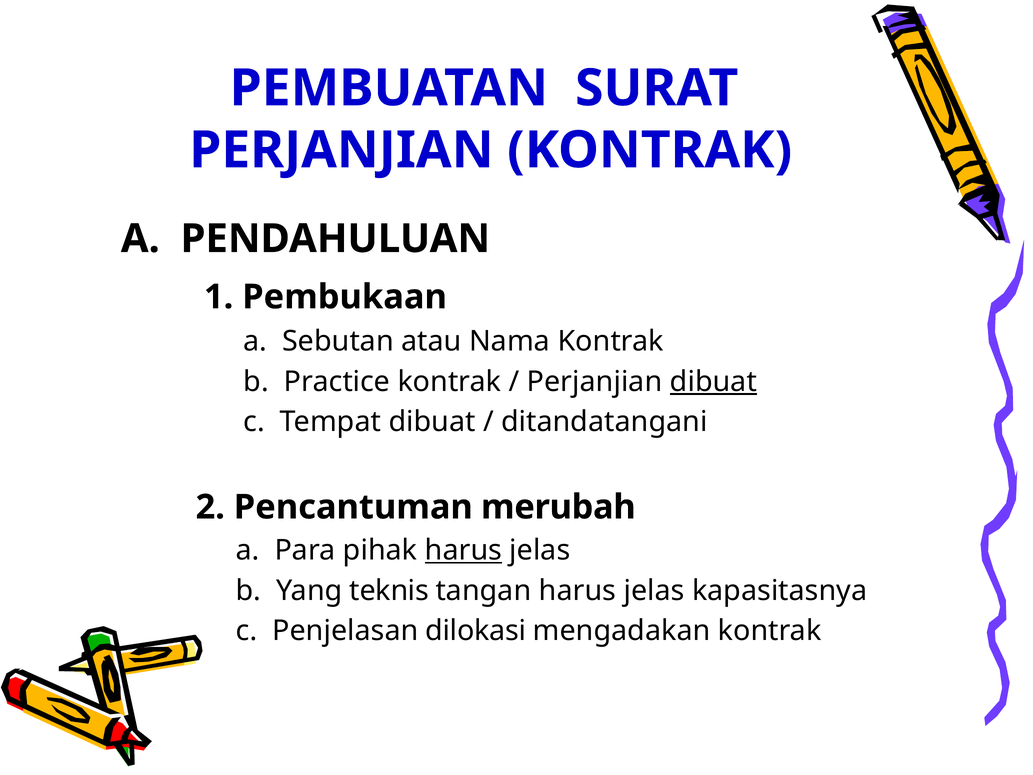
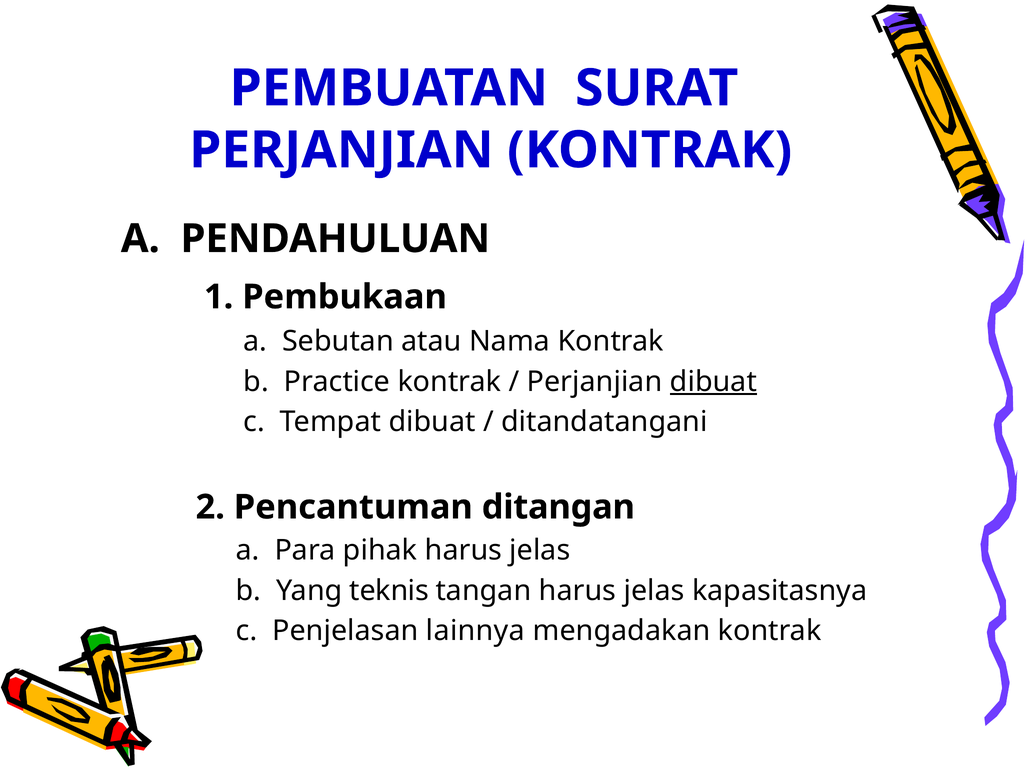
merubah: merubah -> ditangan (558, 507)
harus underline: present -> none (463, 550)
dilokasi: dilokasi -> lainnya (475, 631)
